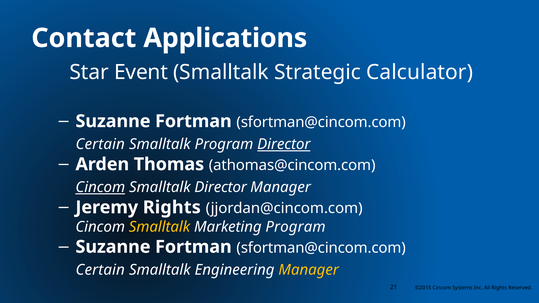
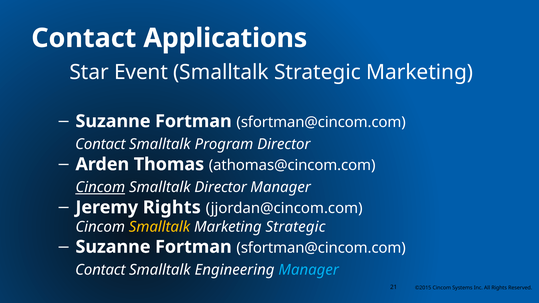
Strategic Calculator: Calculator -> Marketing (420, 72)
Certain: Certain -> Contact (100, 144)
Director underline: present -> none (284, 144)
Marketing Program: Program -> Strategic (296, 227)
Certain: Certain -> Contact (100, 270)
Manager colour: yellow -> light blue (309, 270)
